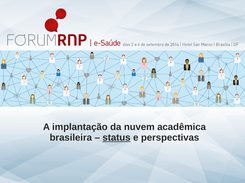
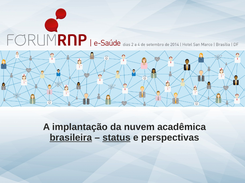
brasileira underline: none -> present (71, 138)
